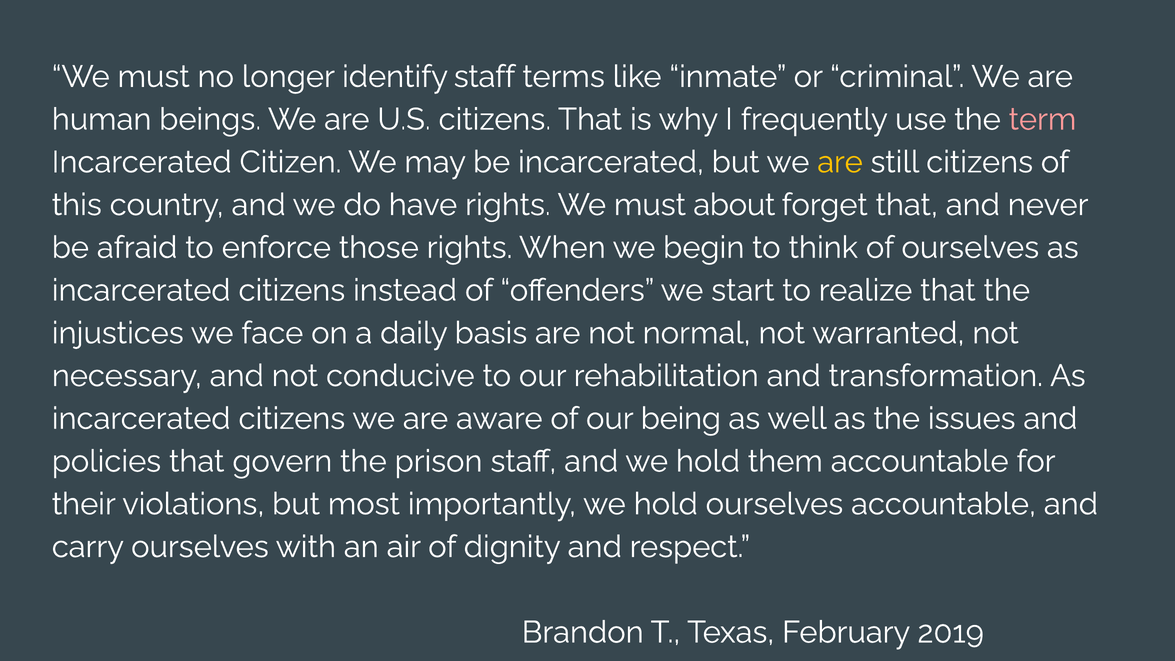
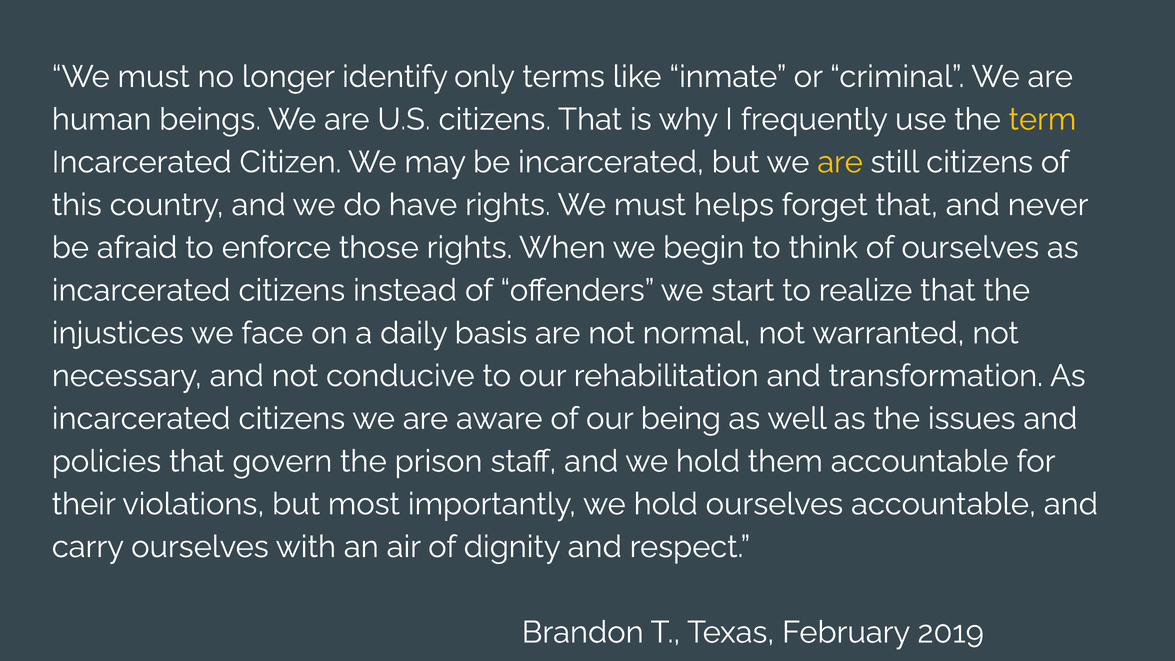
identify staff: staff -> only (485, 77)
term colour: pink -> yellow (1042, 119)
about: about -> helps (734, 205)
